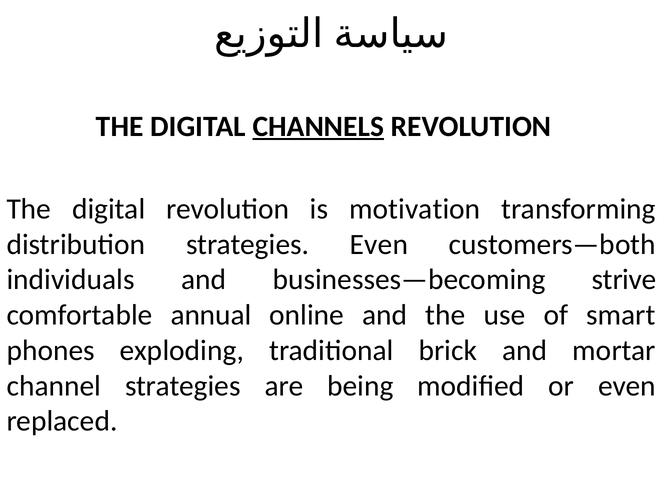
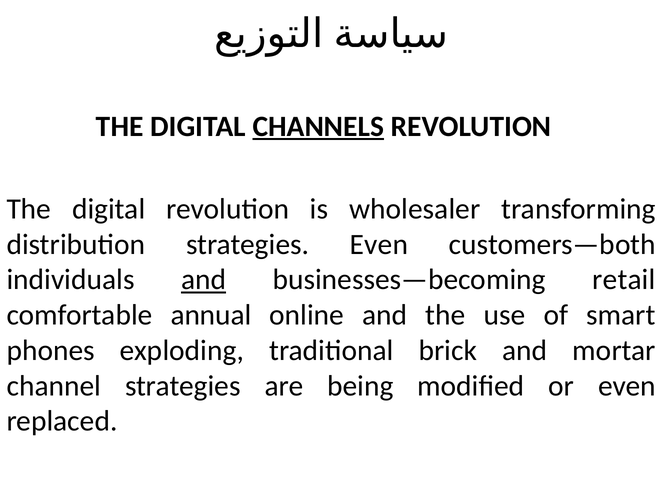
motivation: motivation -> wholesaler (415, 209)
and underline: none -> present (204, 280)
strive: strive -> retail (624, 280)
